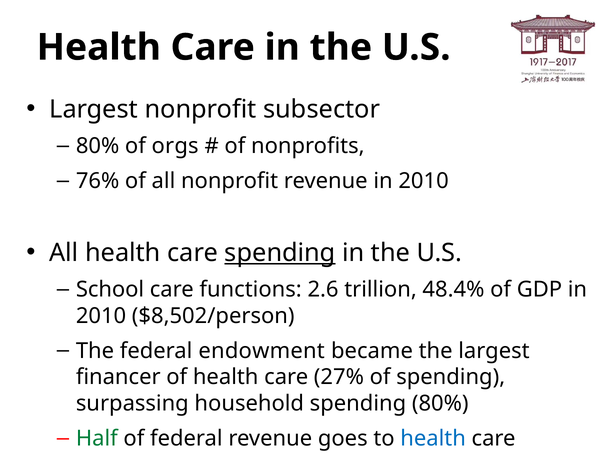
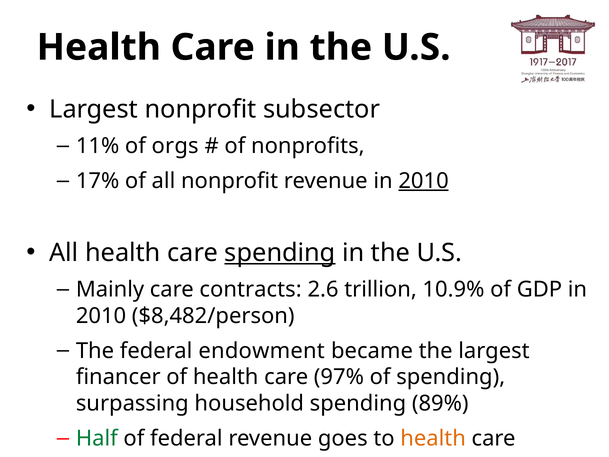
80%: 80% -> 11% (98, 146)
76%: 76% -> 17% (98, 181)
2010 underline: none -> present (424, 181)
School: School -> Mainly (110, 289)
functions: functions -> contracts (251, 289)
48.4%: 48.4% -> 10.9% (453, 289)
$8,502/person: $8,502/person -> $8,482/person (213, 316)
27%: 27% -> 97% (339, 377)
spending 80%: 80% -> 89% (440, 403)
health colour: blue -> orange (433, 438)
